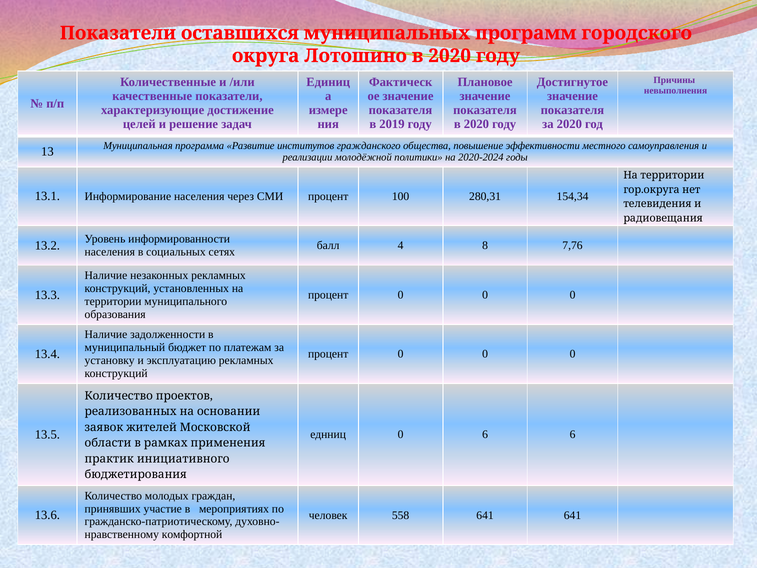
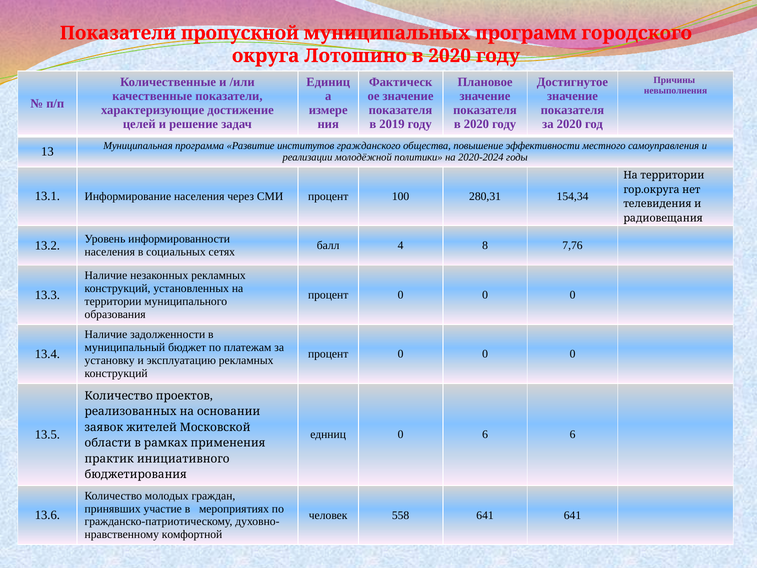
оставшихся: оставшихся -> пропускной (240, 33)
